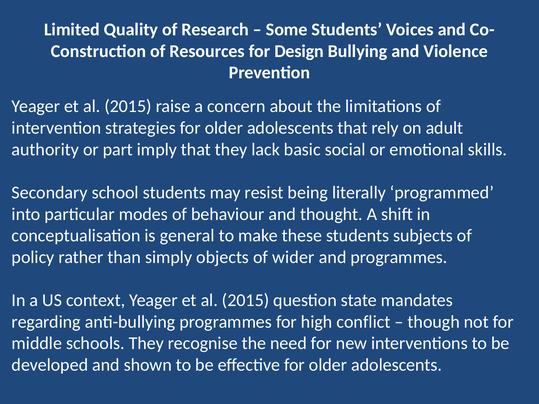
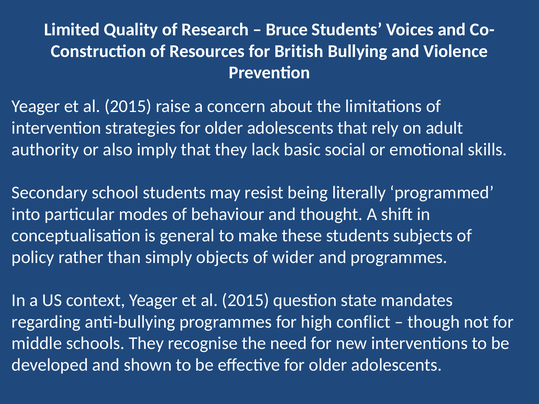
Some: Some -> Bruce (287, 30)
Design: Design -> British (299, 51)
part: part -> also (118, 150)
